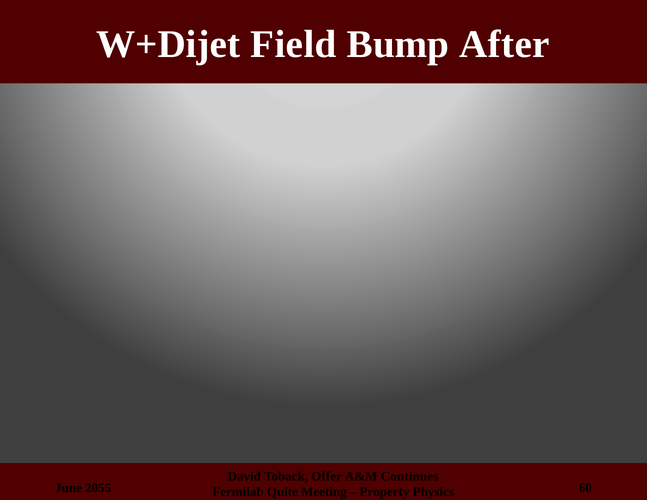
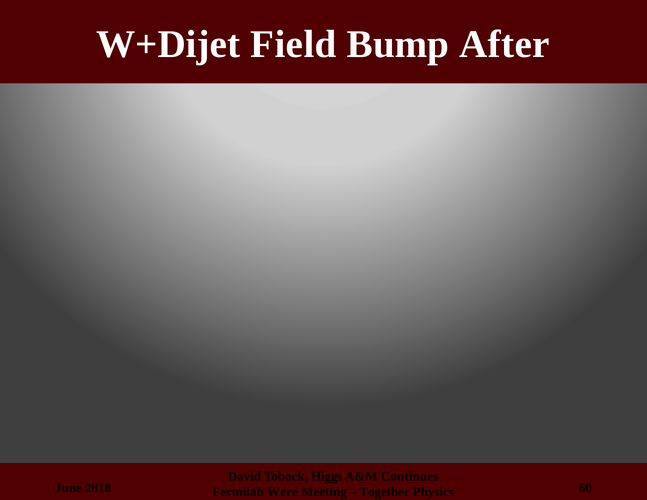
Offer: Offer -> Higgs (327, 476)
2055: 2055 -> 2018 (98, 488)
Quite: Quite -> Were (282, 492)
Property: Property -> Together (385, 492)
